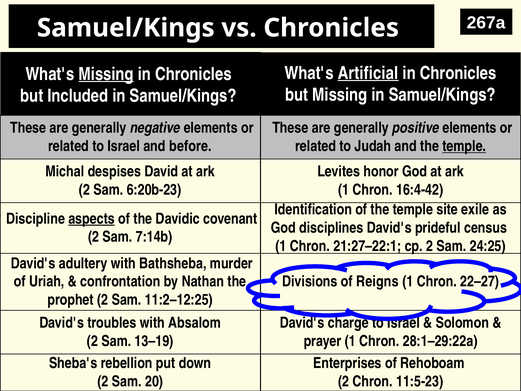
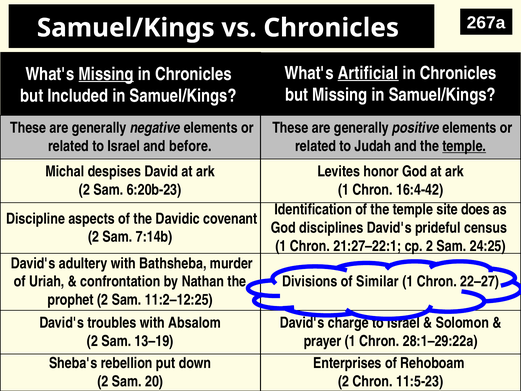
exile: exile -> does (475, 209)
aspects underline: present -> none (92, 219)
Reigns: Reigns -> Similar (377, 281)
